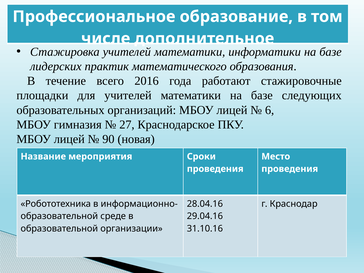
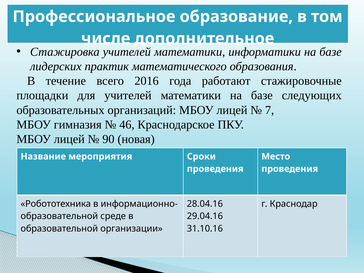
6: 6 -> 7 (270, 110)
27: 27 -> 46 (127, 125)
